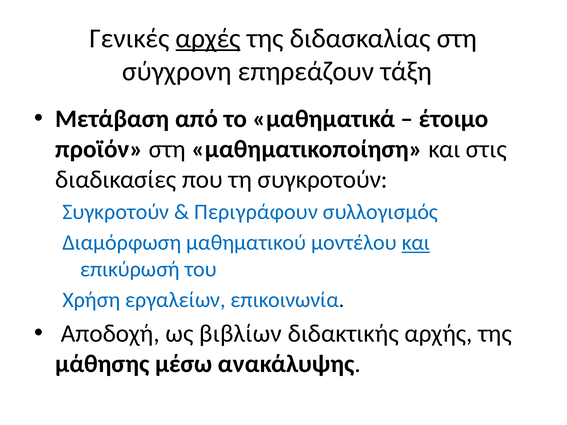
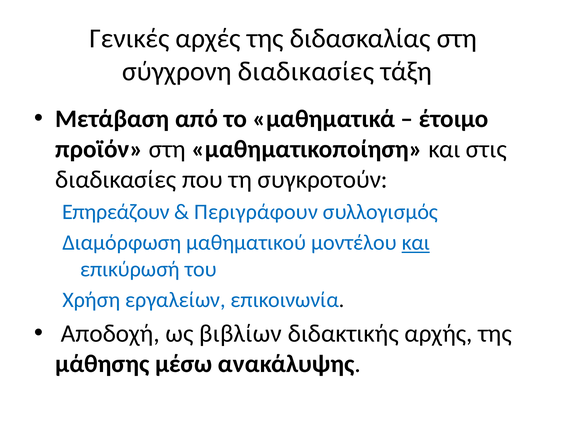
αρχές underline: present -> none (208, 38)
σύγχρονη επηρεάζουν: επηρεάζουν -> διαδικασίες (306, 71)
Συγκροτούν: Συγκροτούν -> Επηρεάζουν (116, 212)
